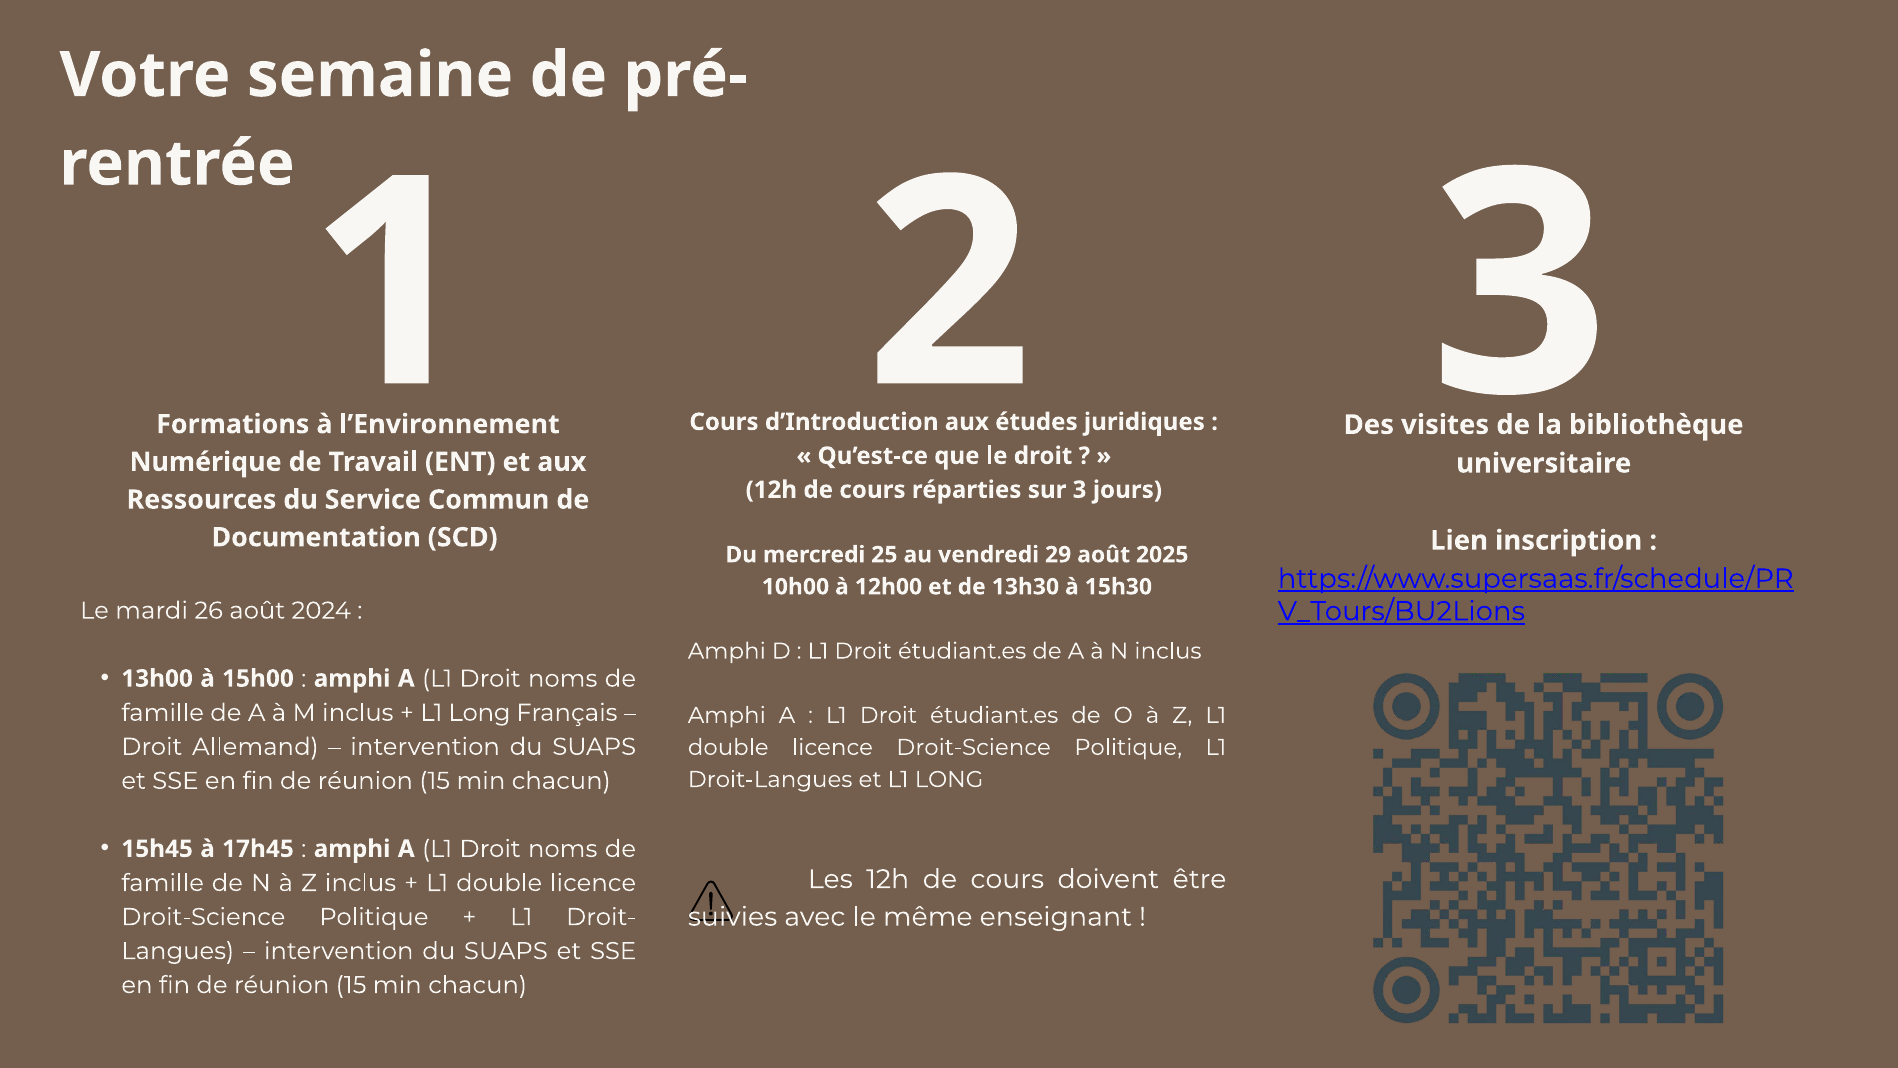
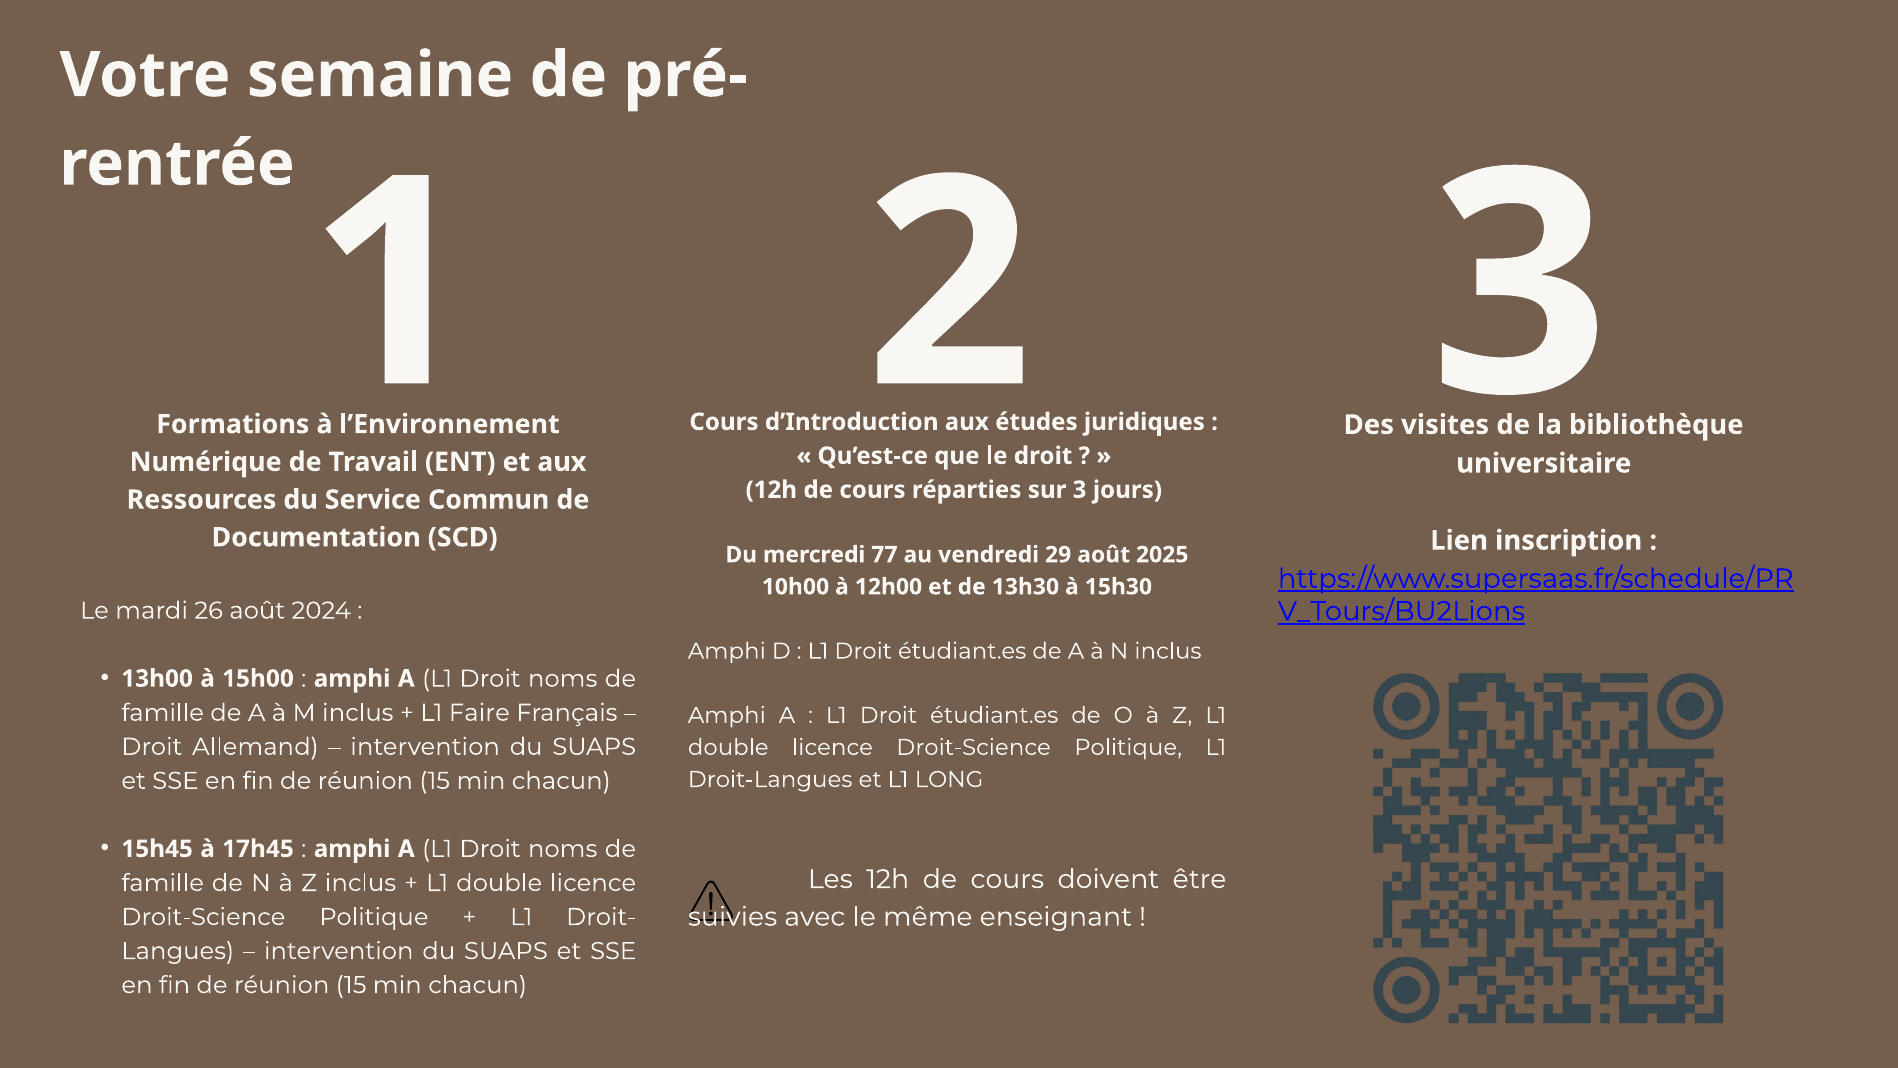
25: 25 -> 77 (884, 555)
Long: Long -> Faire (479, 712)
